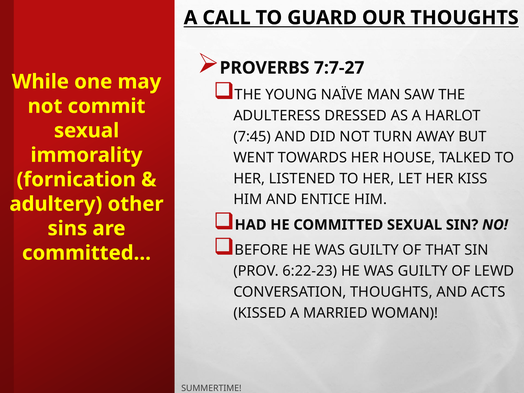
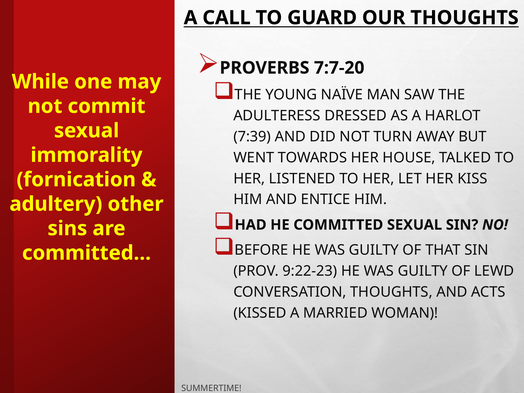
7:7-27: 7:7-27 -> 7:7-20 (339, 68)
7:45: 7:45 -> 7:39 (252, 137)
6:22-23: 6:22-23 -> 9:22-23 (310, 271)
